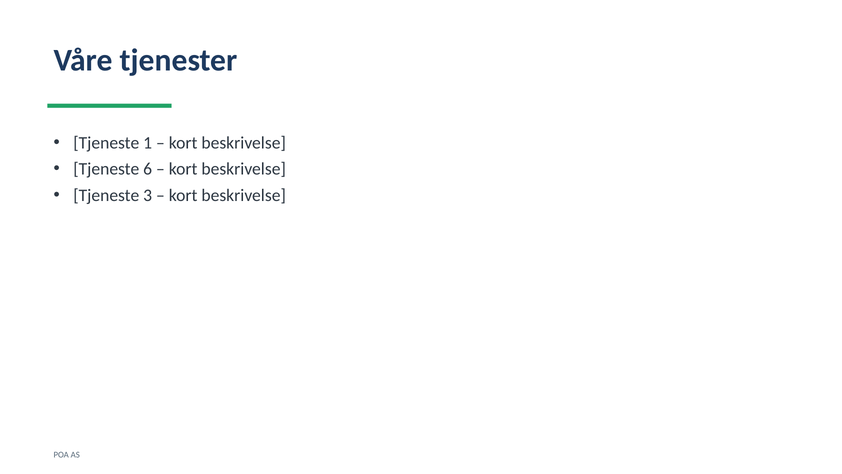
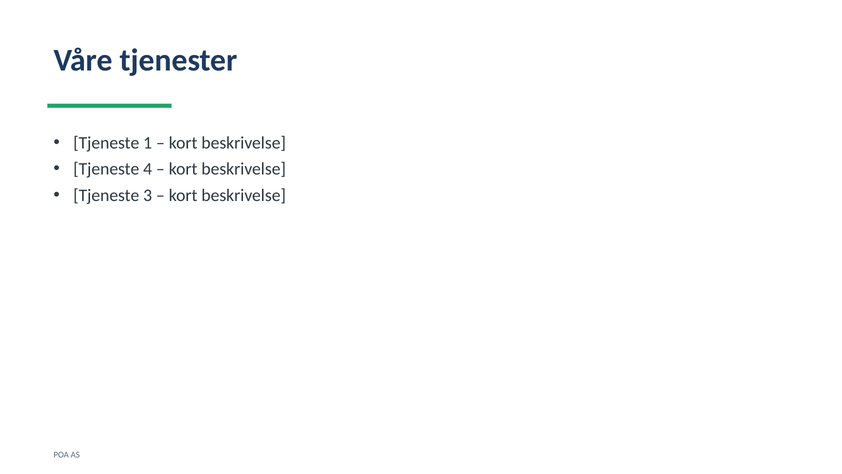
6: 6 -> 4 (148, 169)
